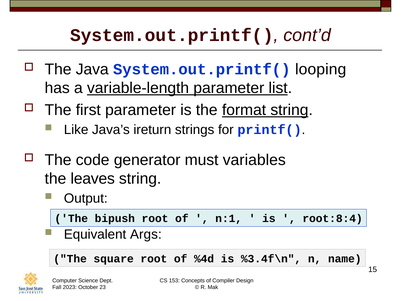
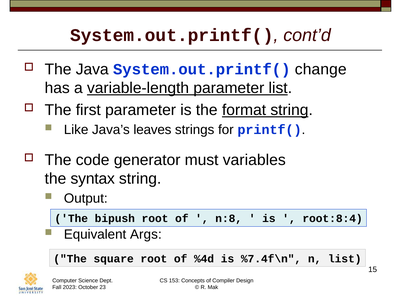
looping: looping -> change (321, 69)
ireturn: ireturn -> leaves (152, 130)
leaves: leaves -> syntax (93, 178)
n:1: n:1 -> n:8 (229, 218)
%3.4f\n: %3.4f\n -> %7.4f\n (271, 259)
n name: name -> list (345, 259)
